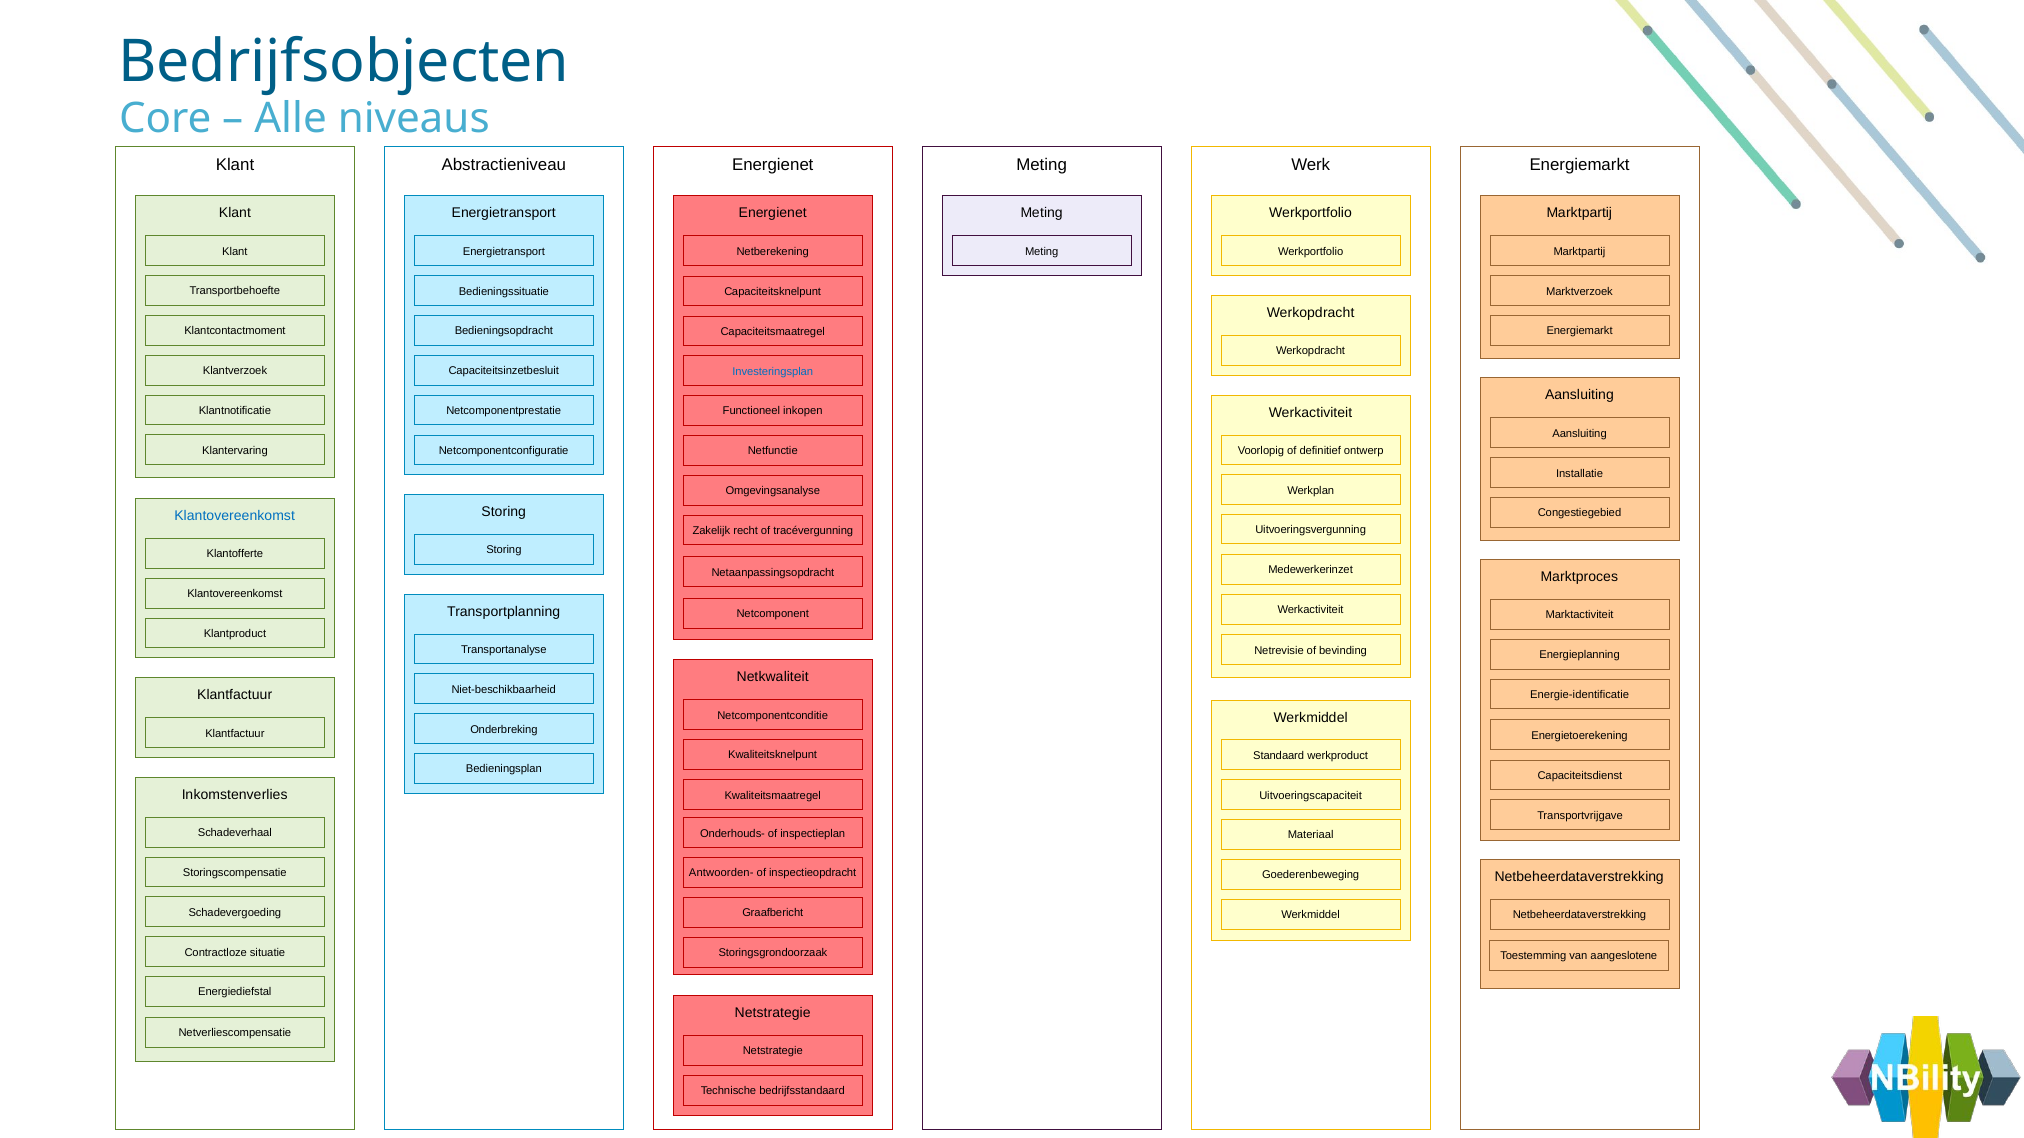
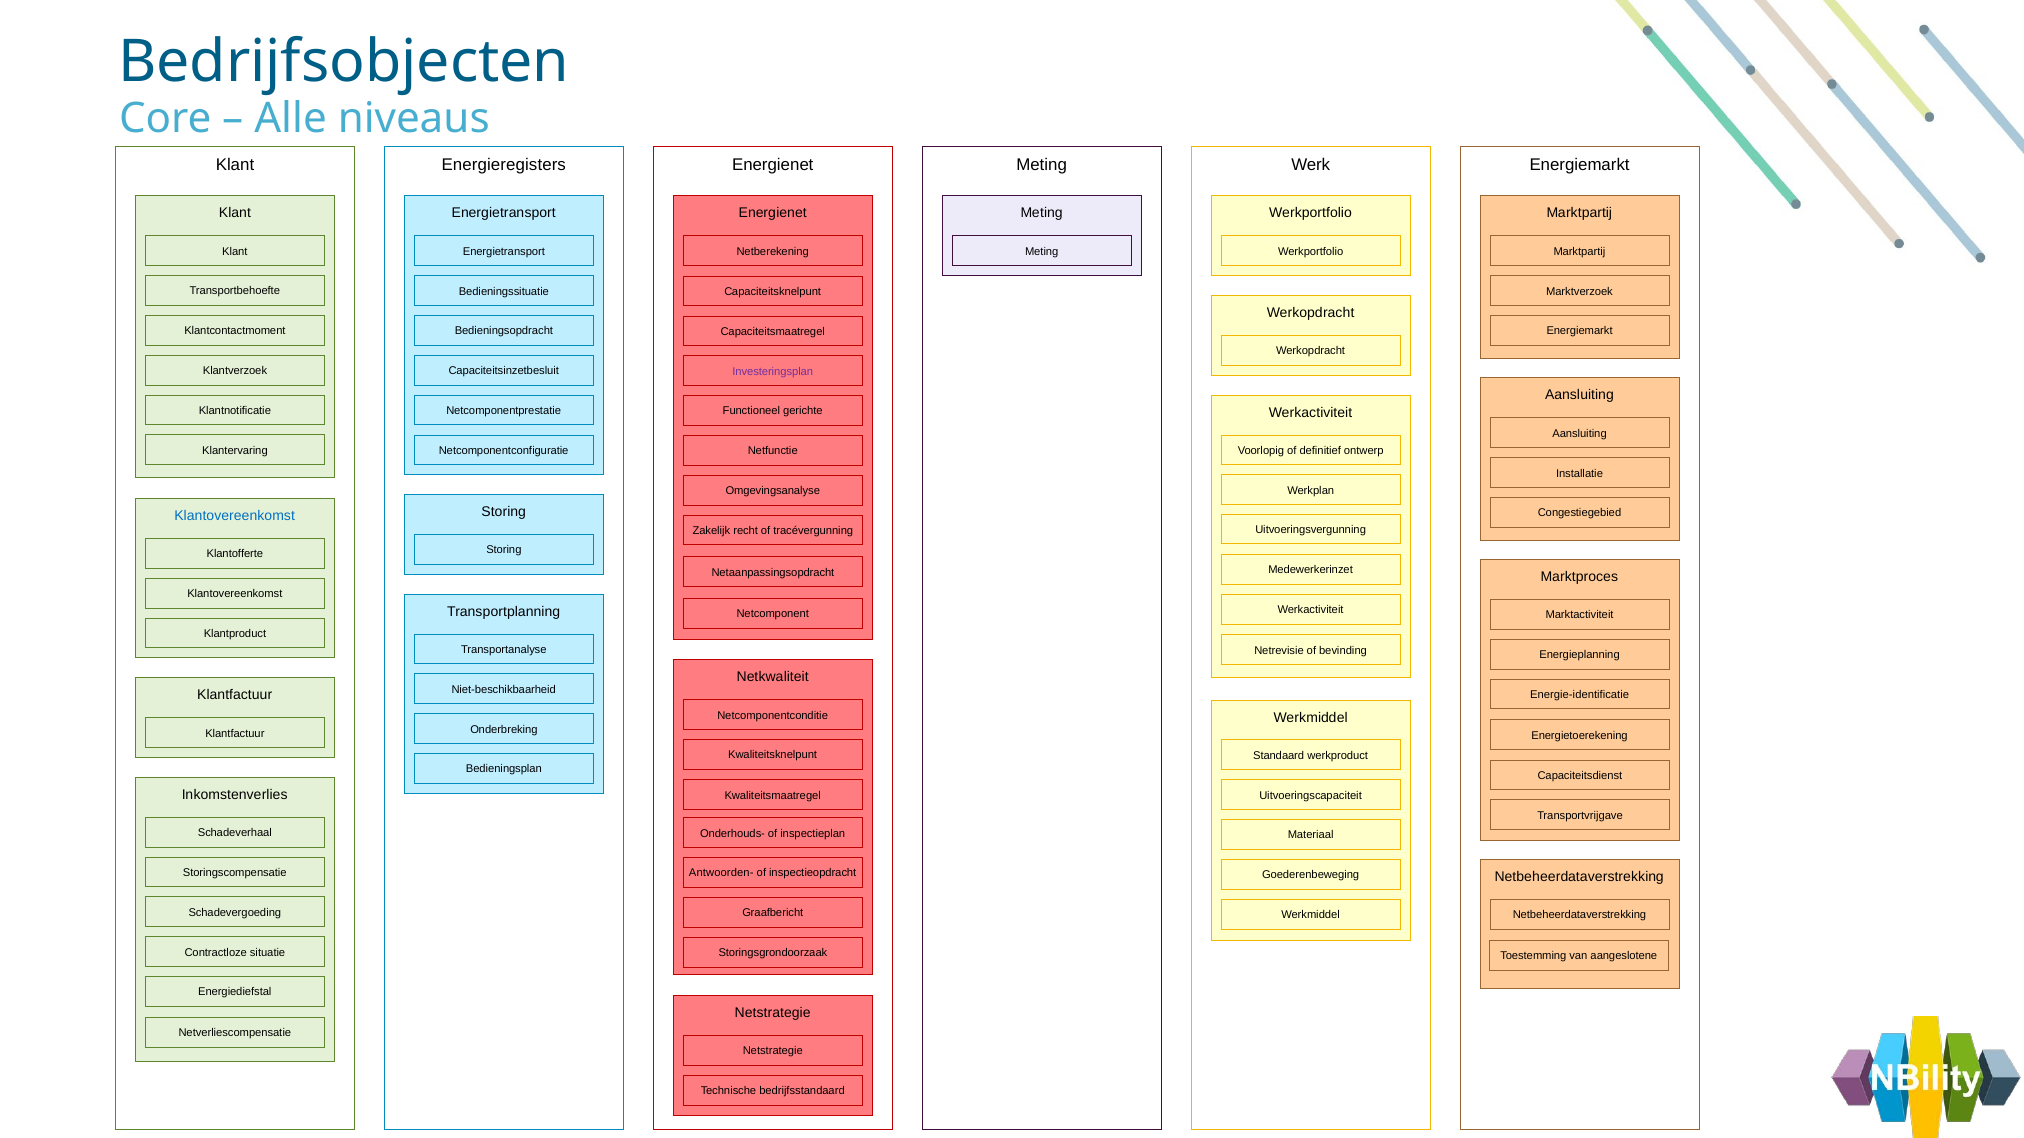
Abstractieniveau: Abstractieniveau -> Energieregisters (504, 165)
Investeringsplan colour: blue -> purple (773, 372)
inkopen: inkopen -> gerichte (803, 411)
